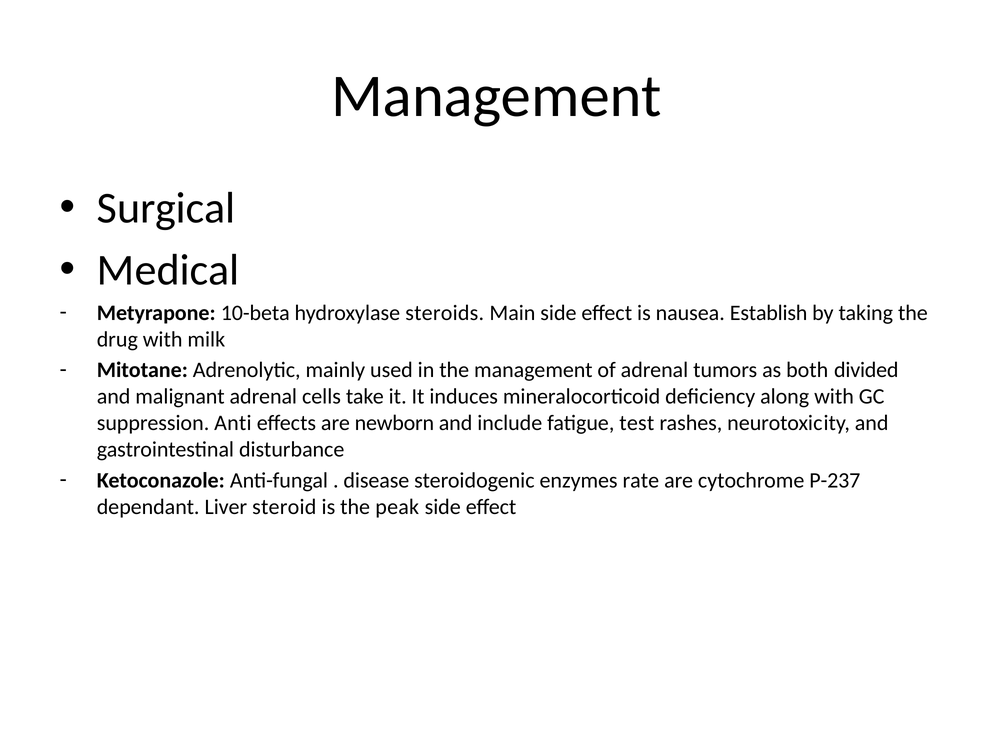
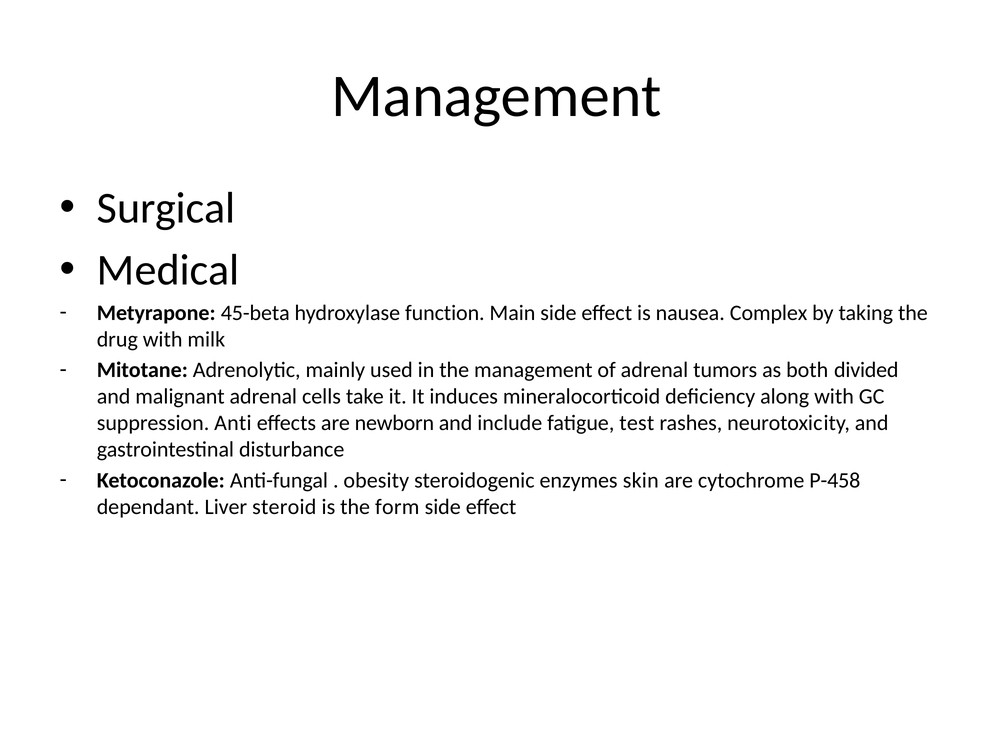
10-beta: 10-beta -> 45-beta (255, 313)
steroids: steroids -> function (445, 313)
Establish: Establish -> Complex (769, 313)
disease: disease -> obesity (376, 480)
rate: rate -> skin (641, 480)
P-237: P-237 -> P-458 (835, 480)
peak: peak -> form (397, 507)
